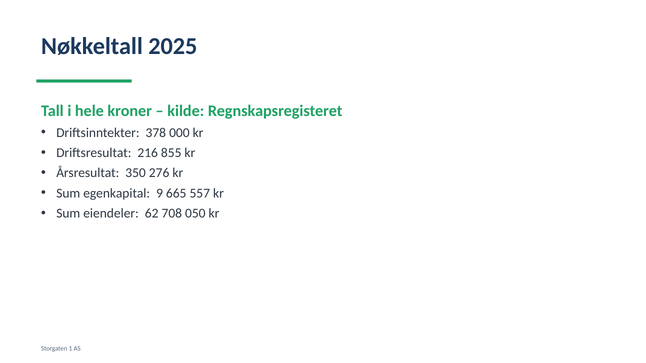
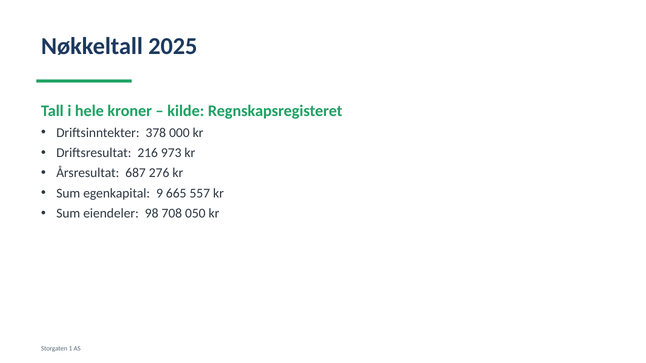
855: 855 -> 973 (171, 153)
350: 350 -> 687 (136, 173)
62: 62 -> 98 (152, 214)
